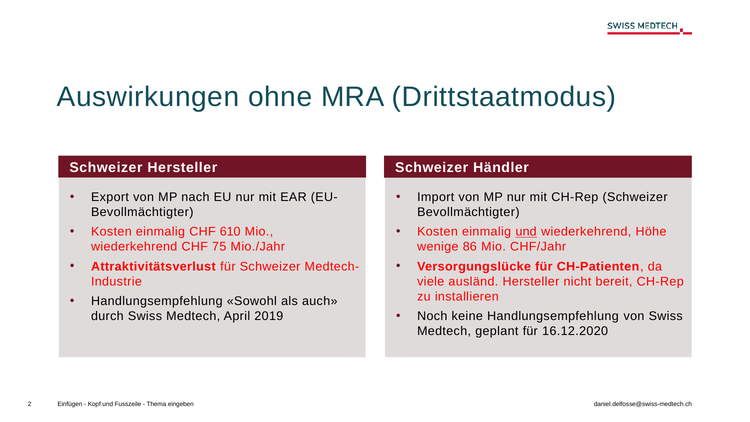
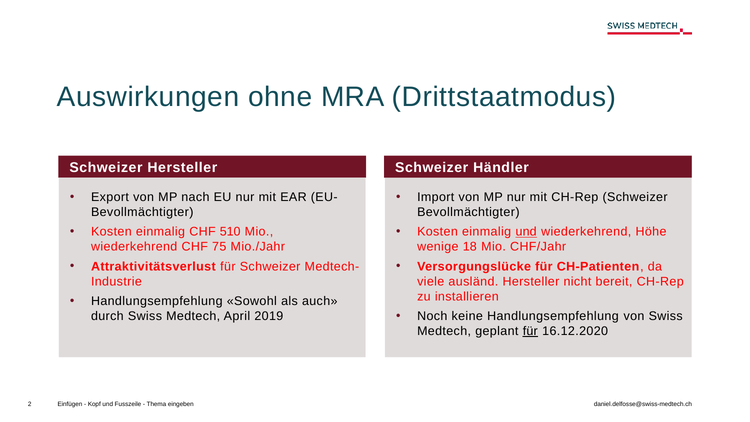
610: 610 -> 510 (230, 232)
86: 86 -> 18 (470, 247)
für underline: none -> present (530, 331)
